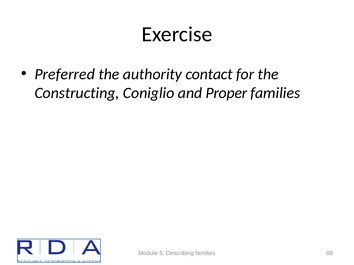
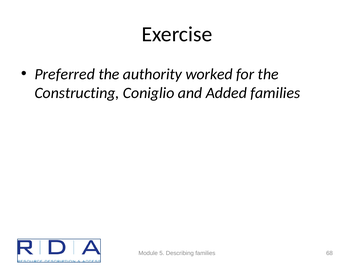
contact: contact -> worked (209, 74)
Proper: Proper -> Added (226, 93)
